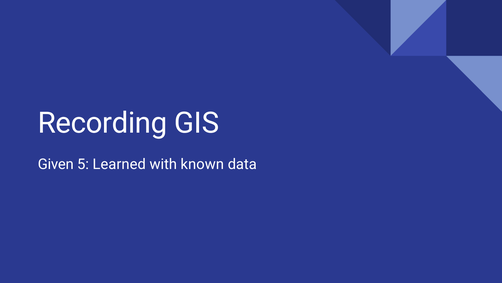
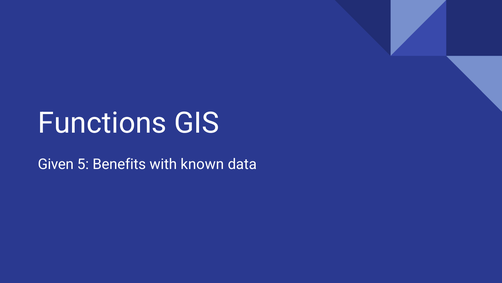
Recording: Recording -> Functions (102, 123)
Learned: Learned -> Benefits (119, 164)
